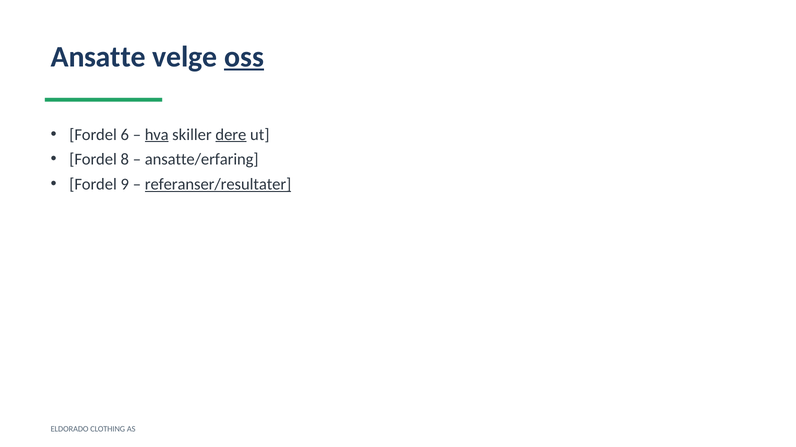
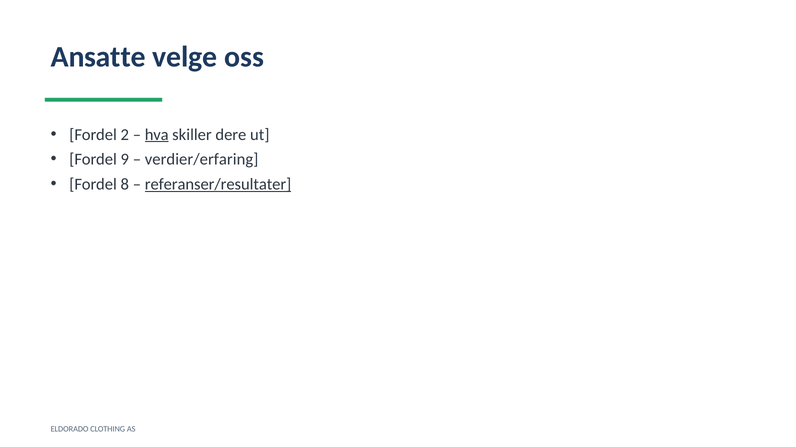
oss underline: present -> none (244, 57)
6: 6 -> 2 (125, 135)
dere underline: present -> none (231, 135)
8: 8 -> 9 (125, 160)
ansatte/erfaring: ansatte/erfaring -> verdier/erfaring (202, 160)
9: 9 -> 8 (125, 185)
